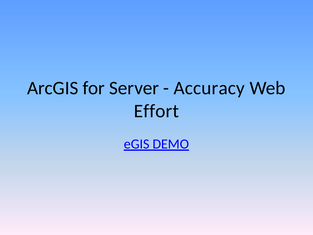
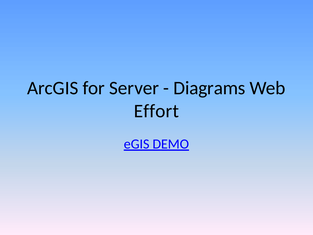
Accuracy: Accuracy -> Diagrams (209, 88)
